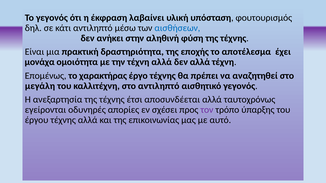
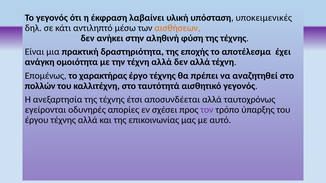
φουτουρισμός: φουτουρισμός -> υποκειμενικές (264, 18)
αισθήσεων colour: blue -> orange (177, 28)
μονάχα: μονάχα -> ανάγκη (40, 62)
μεγάλη: μεγάλη -> πολλών (40, 86)
στο αντιληπτό: αντιληπτό -> ταυτότητά (159, 86)
